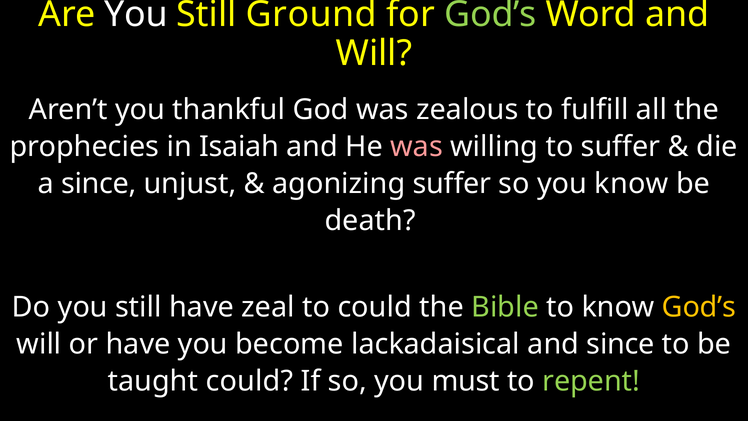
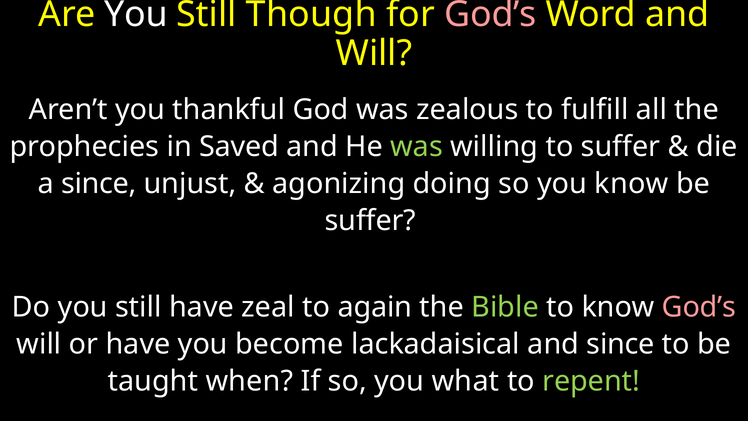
Ground: Ground -> Though (311, 15)
God’s colour: light green -> pink (490, 15)
Isaiah: Isaiah -> Saved (239, 147)
was colour: pink -> light green (417, 147)
agonizing suffer: suffer -> doing (452, 184)
death: death -> suffer (370, 221)
to could: could -> again (375, 307)
God’s colour: yellow -> pink (699, 307)
taught could: could -> when (249, 381)
must: must -> what (465, 381)
